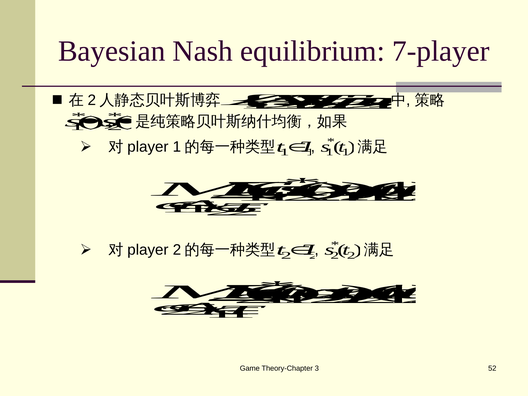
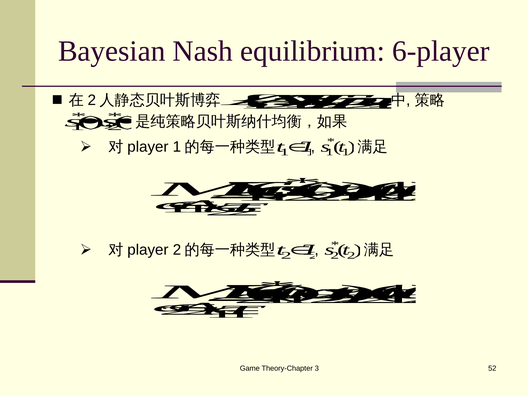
7-player: 7-player -> 6-player (441, 51)
